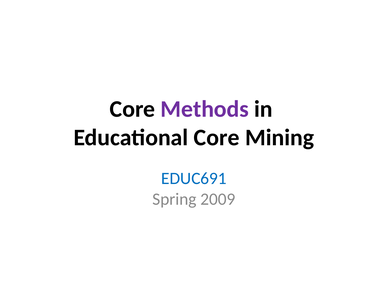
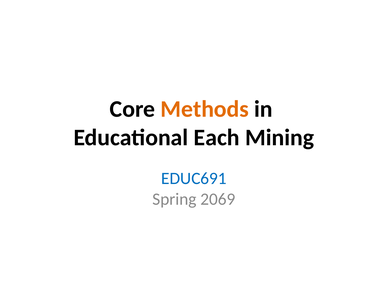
Methods colour: purple -> orange (205, 109)
Educational Core: Core -> Each (217, 137)
2009: 2009 -> 2069 (218, 199)
